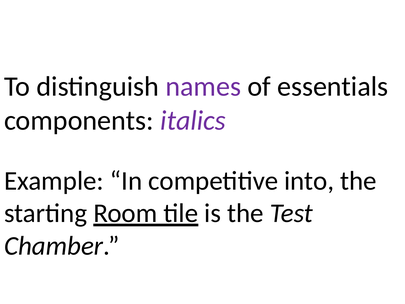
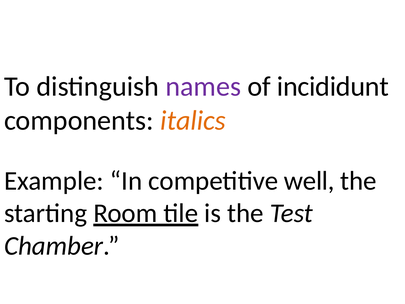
essentials: essentials -> incididunt (333, 87)
italics colour: purple -> orange (193, 120)
into: into -> well (309, 181)
